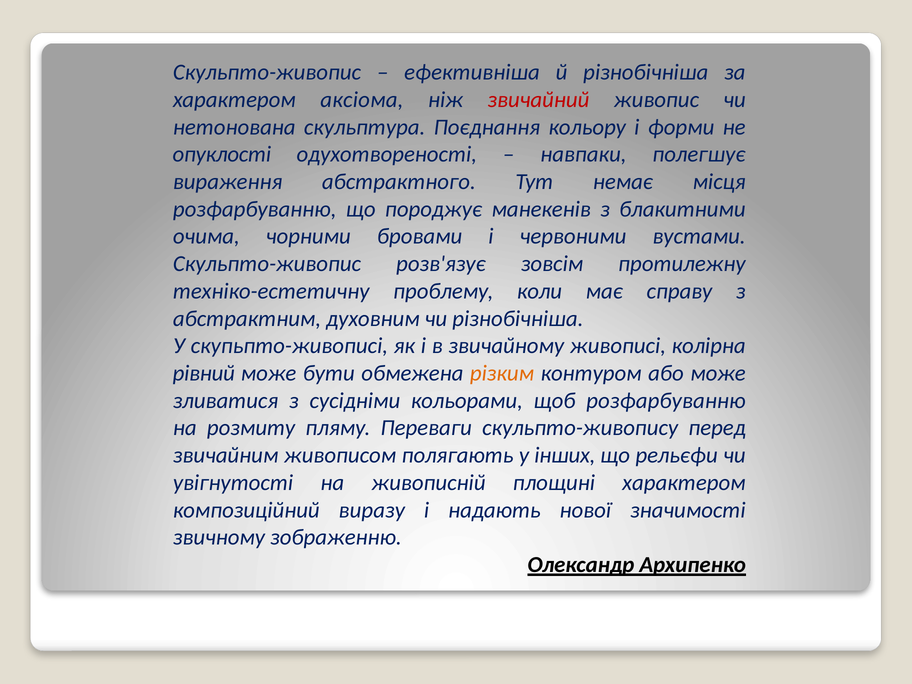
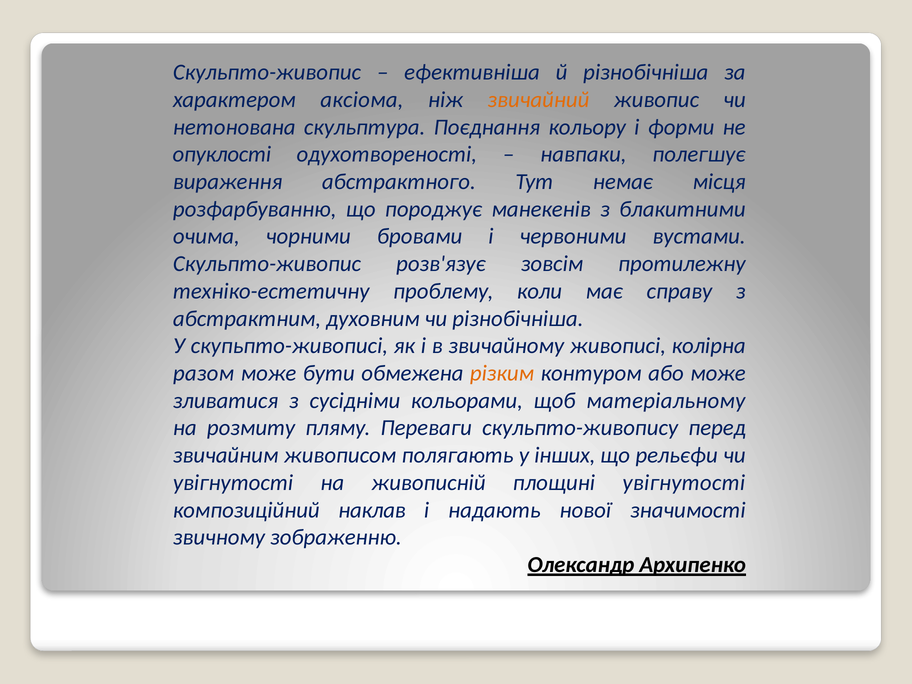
звичайний colour: red -> orange (538, 100)
рівний: рівний -> разом (204, 373)
щоб розфарбуванню: розфарбуванню -> матеріальному (666, 401)
площині характером: характером -> увігнутості (684, 483)
виразу: виразу -> наклав (372, 510)
